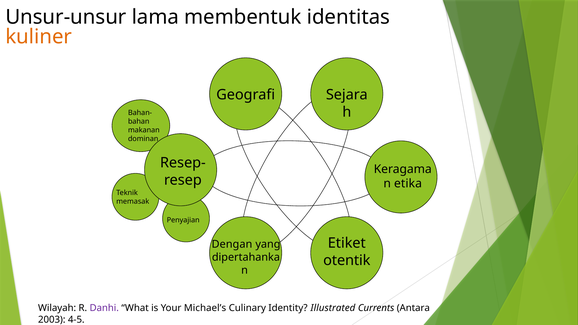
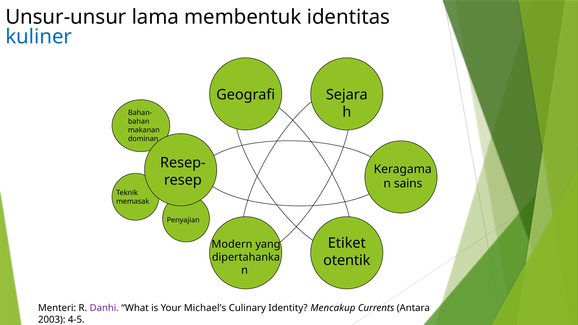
kuliner colour: orange -> blue (39, 37)
etika: etika -> sains (408, 184)
Dengan: Dengan -> Modern (232, 244)
Wilayah: Wilayah -> Menteri (57, 308)
Illustrated: Illustrated -> Mencakup (333, 308)
